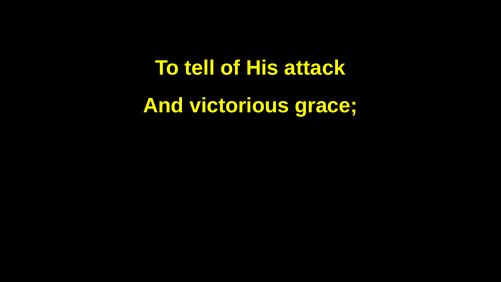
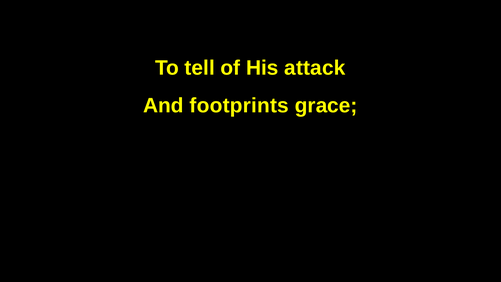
victorious: victorious -> footprints (239, 105)
